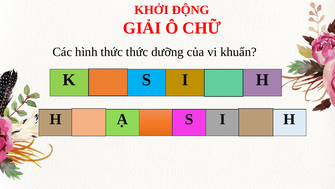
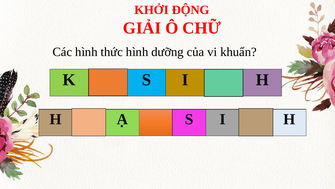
thức thức: thức -> hình (137, 52)
